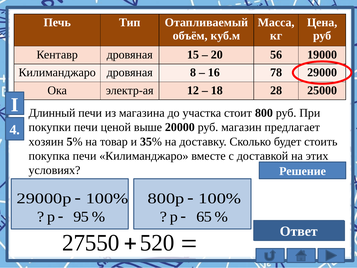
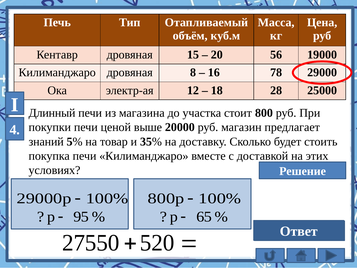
хозяин: хозяин -> знаний (46, 141)
